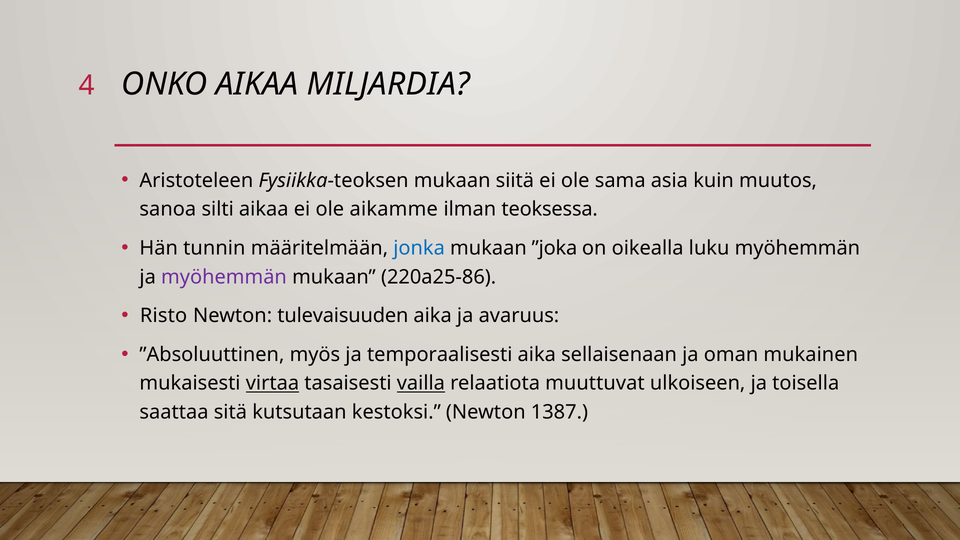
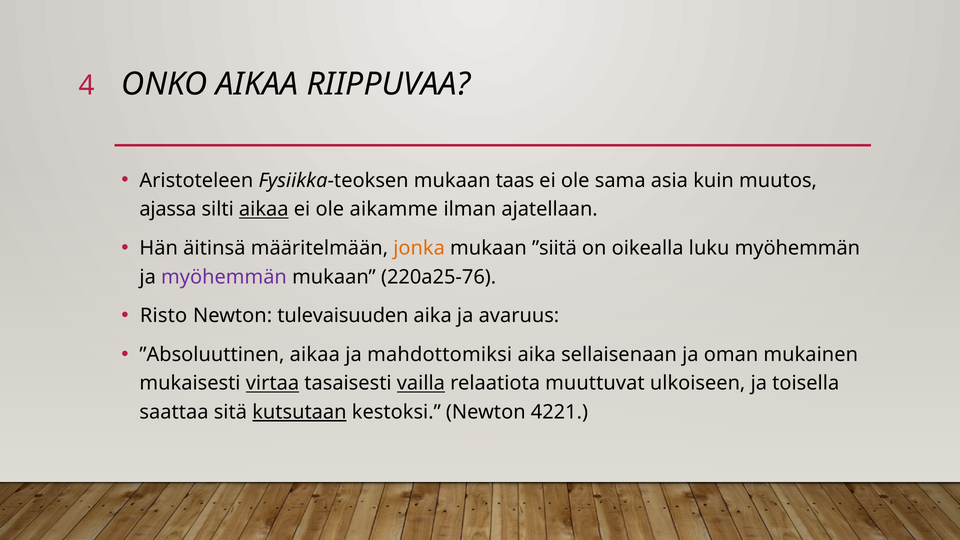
MILJARDIA: MILJARDIA -> RIIPPUVAA (389, 84)
siitä: siitä -> taas (515, 181)
sanoa: sanoa -> ajassa (168, 209)
aikaa underline: none -> present (264, 209)
teoksessa: teoksessa -> ajatellaan (550, 209)
tunnin: tunnin -> äitinsä (214, 248)
jonka colour: blue -> orange (419, 248)
”joka: ”joka -> ”siitä (554, 248)
220a25-86: 220a25-86 -> 220a25-76 (439, 277)
”Absoluuttinen myös: myös -> aikaa (315, 355)
temporaalisesti: temporaalisesti -> mahdottomiksi (440, 355)
kutsutaan underline: none -> present (299, 412)
1387: 1387 -> 4221 (559, 412)
